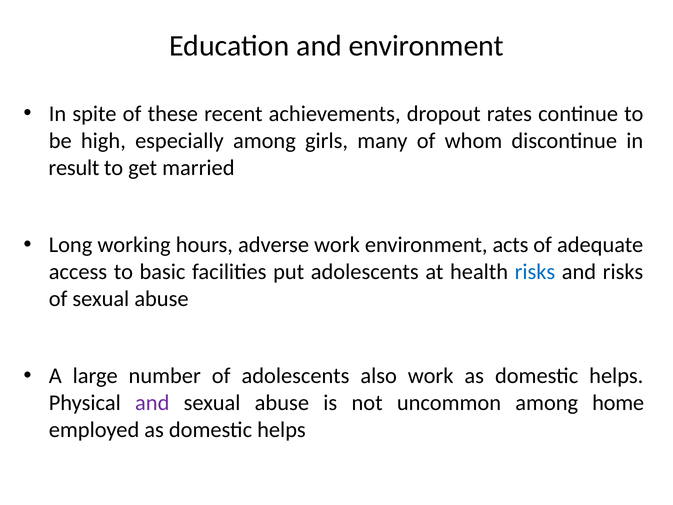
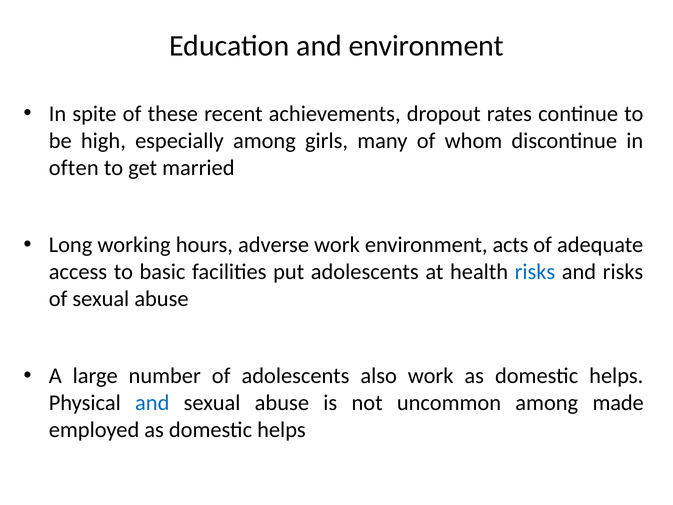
result: result -> often (74, 168)
and colour: purple -> blue (152, 403)
home: home -> made (618, 403)
